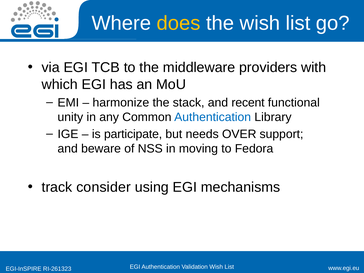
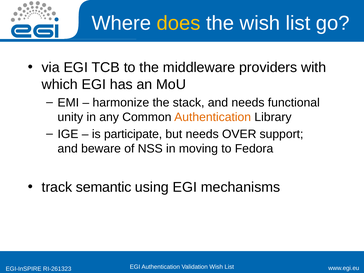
and recent: recent -> needs (248, 103)
Authentication colour: blue -> orange (213, 117)
consider: consider -> semantic (104, 187)
